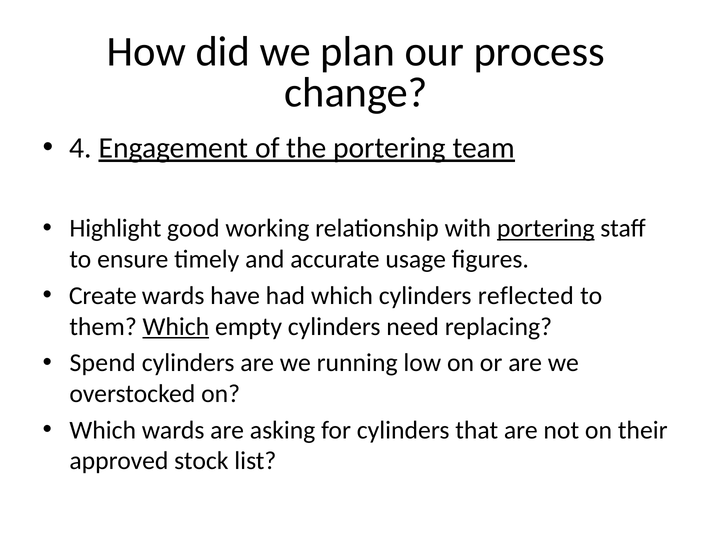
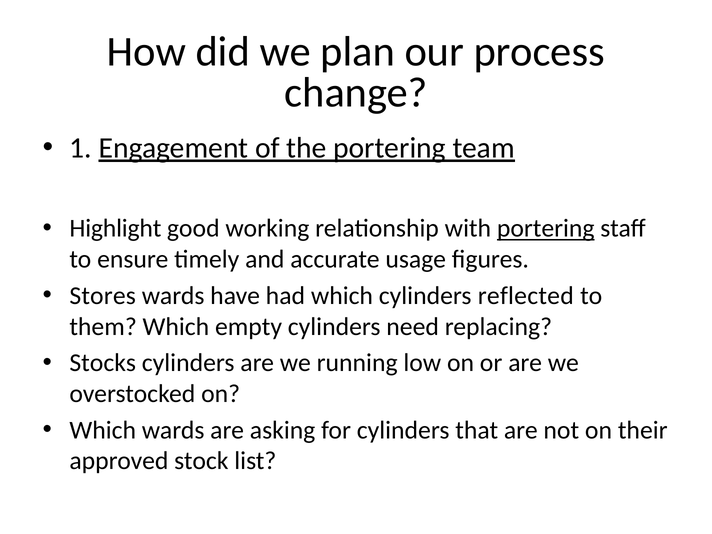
4: 4 -> 1 (81, 148)
Create: Create -> Stores (103, 296)
Which underline: present -> none (176, 327)
Spend: Spend -> Stocks (103, 363)
